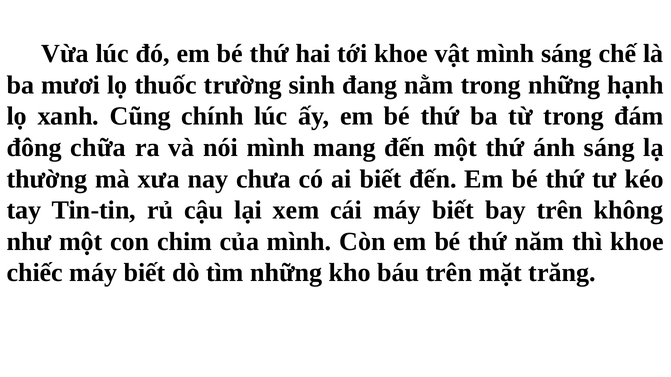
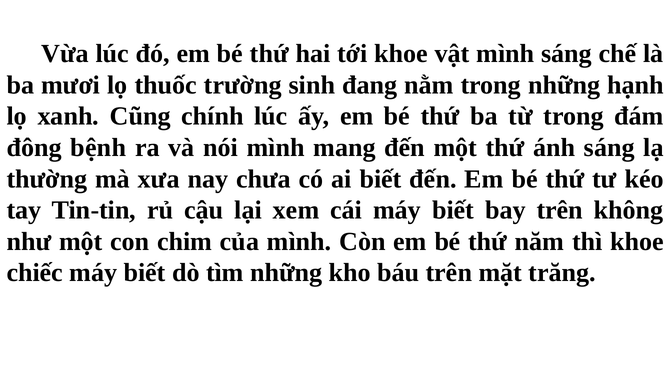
chữa: chữa -> bệnh (98, 148)
